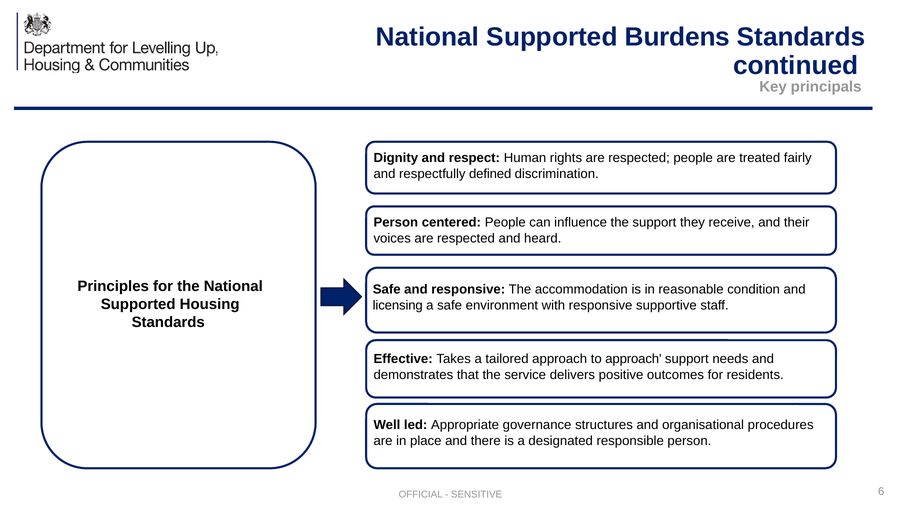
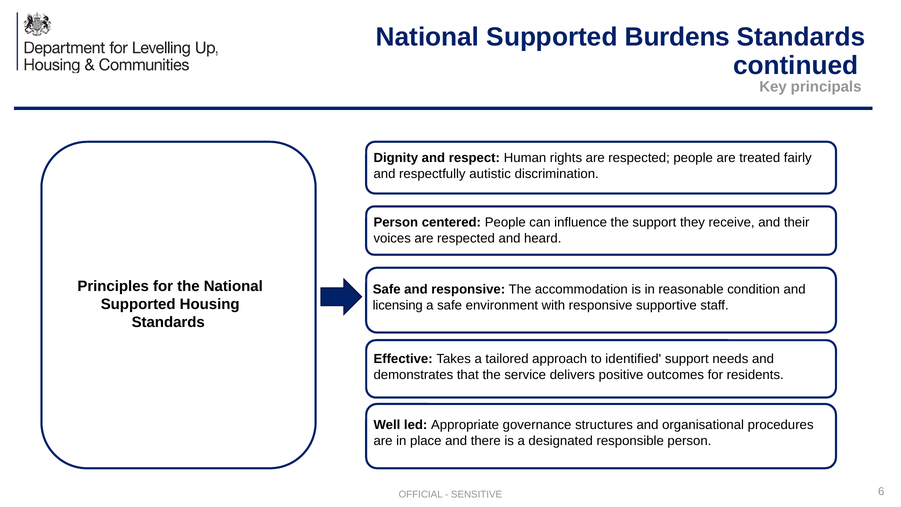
defined: defined -> autistic (490, 174)
to approach: approach -> identified (633, 359)
